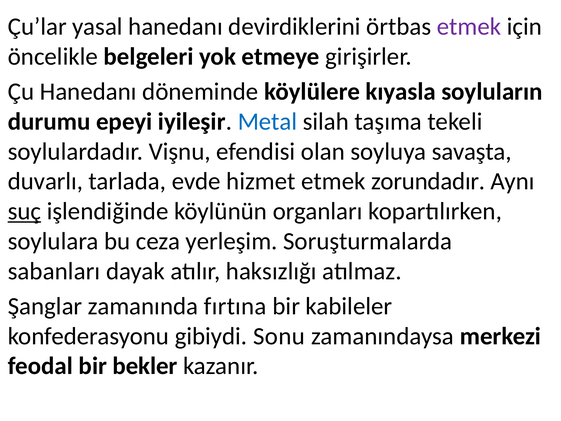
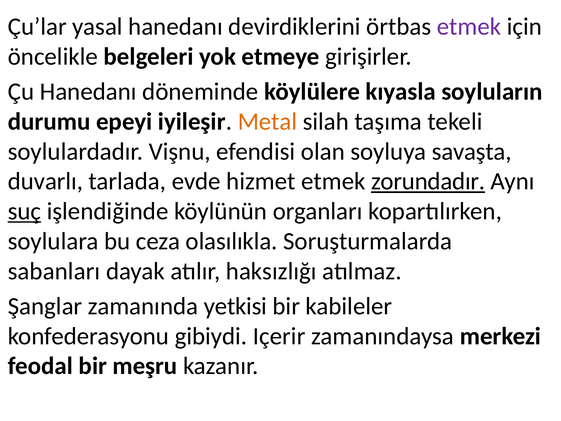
Metal colour: blue -> orange (267, 121)
zorundadır underline: none -> present (428, 181)
yerleşim: yerleşim -> olasılıkla (232, 241)
fırtına: fırtına -> yetkisi (235, 306)
Sonu: Sonu -> Içerir (279, 336)
bekler: bekler -> meşru (145, 366)
